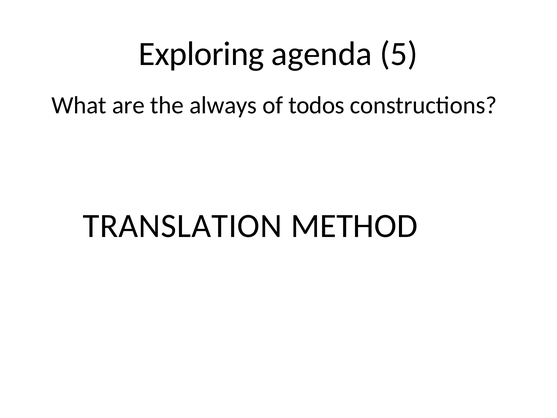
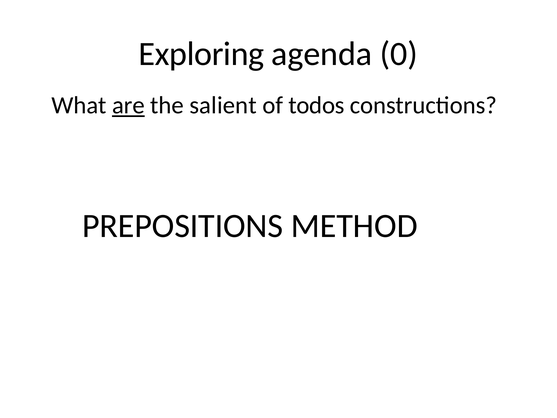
5: 5 -> 0 (399, 54)
are underline: none -> present (128, 105)
always: always -> salient (223, 105)
TRANSLATION: TRANSLATION -> PREPOSITIONS (183, 226)
